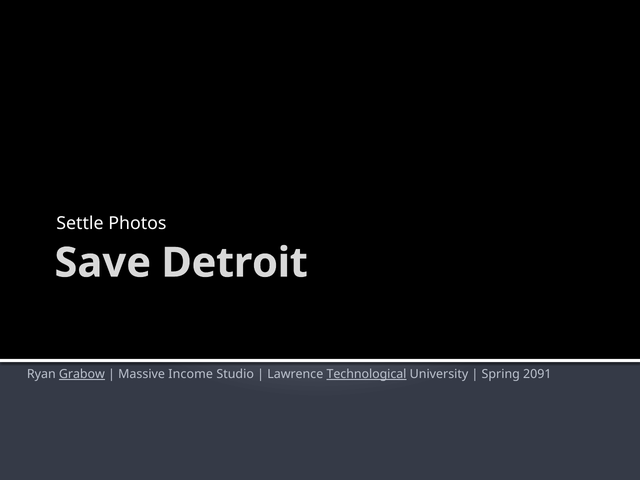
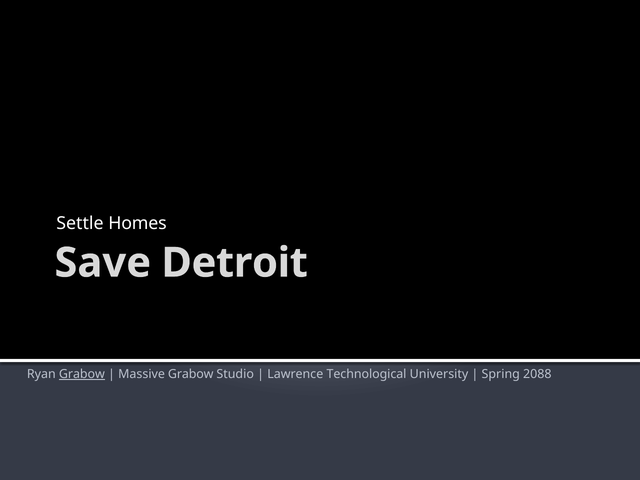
Photos: Photos -> Homes (137, 224)
Massive Income: Income -> Grabow (191, 374)
Technological underline: present -> none (366, 374)
2091: 2091 -> 2088 (537, 374)
